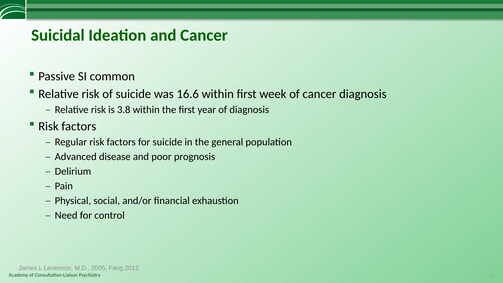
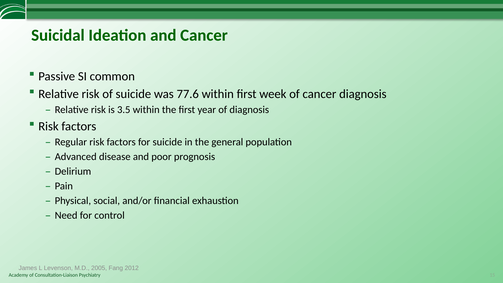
16.6: 16.6 -> 77.6 (188, 94)
3.8: 3.8 -> 3.5 (124, 110)
